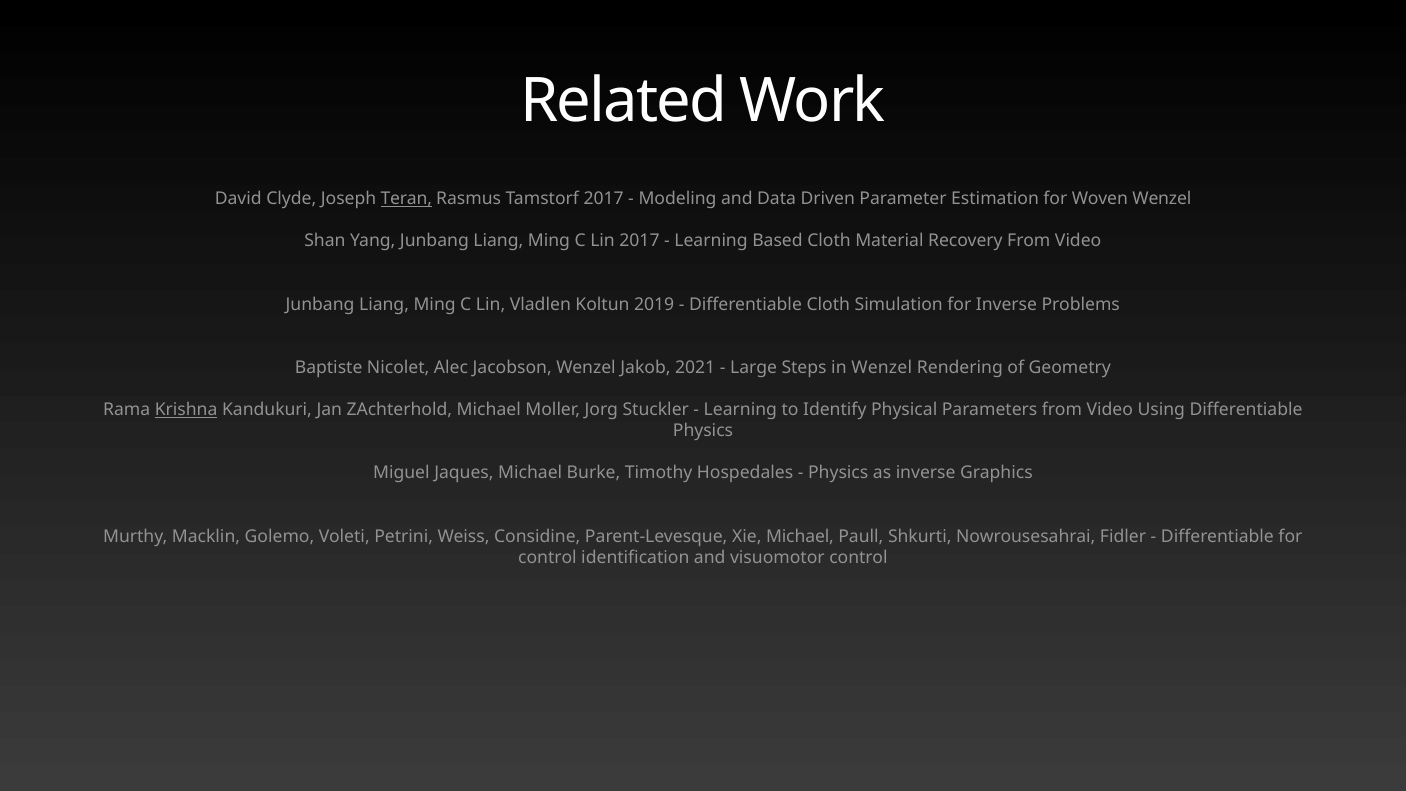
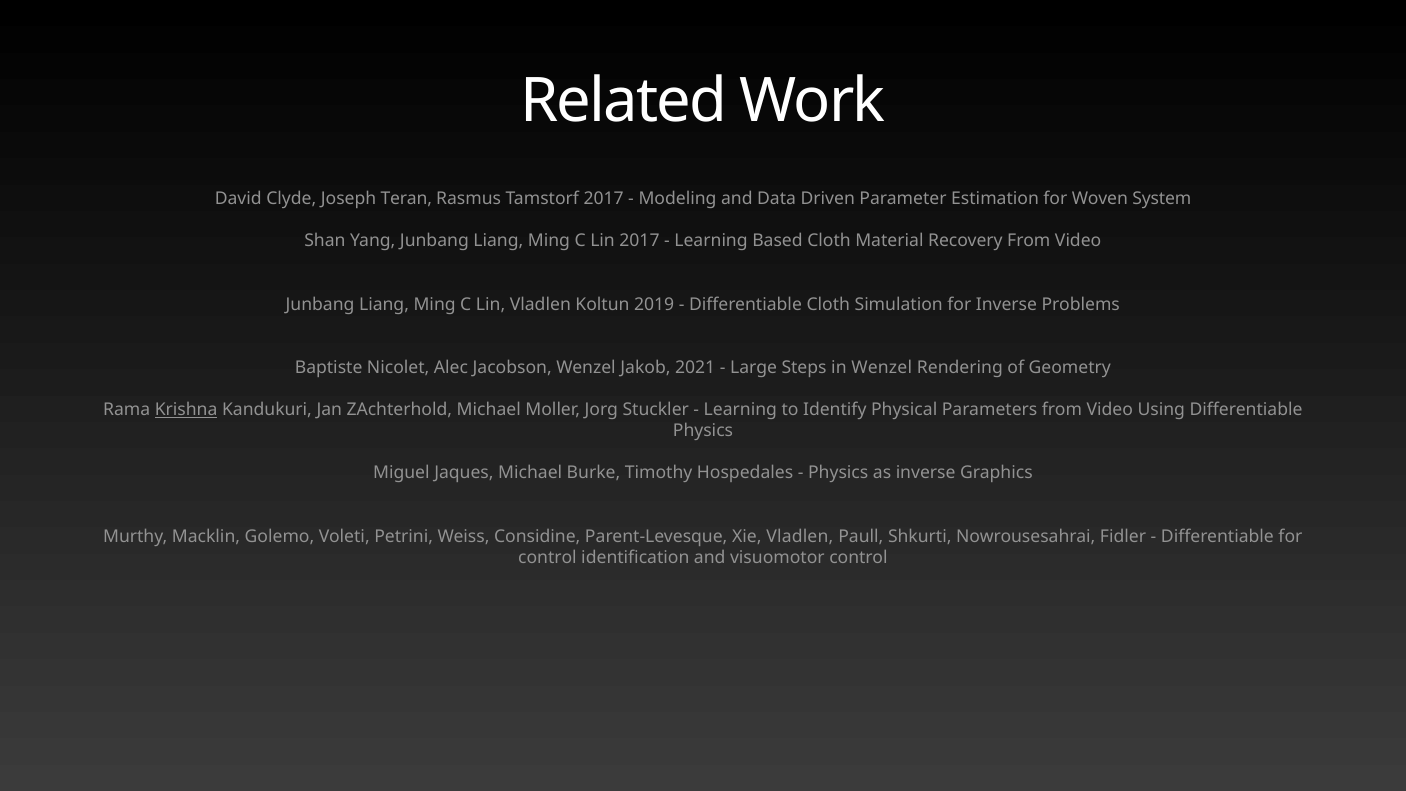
Teran underline: present -> none (406, 199)
Woven Wenzel: Wenzel -> System (1162, 199)
Xie Michael: Michael -> Vladlen (800, 536)
